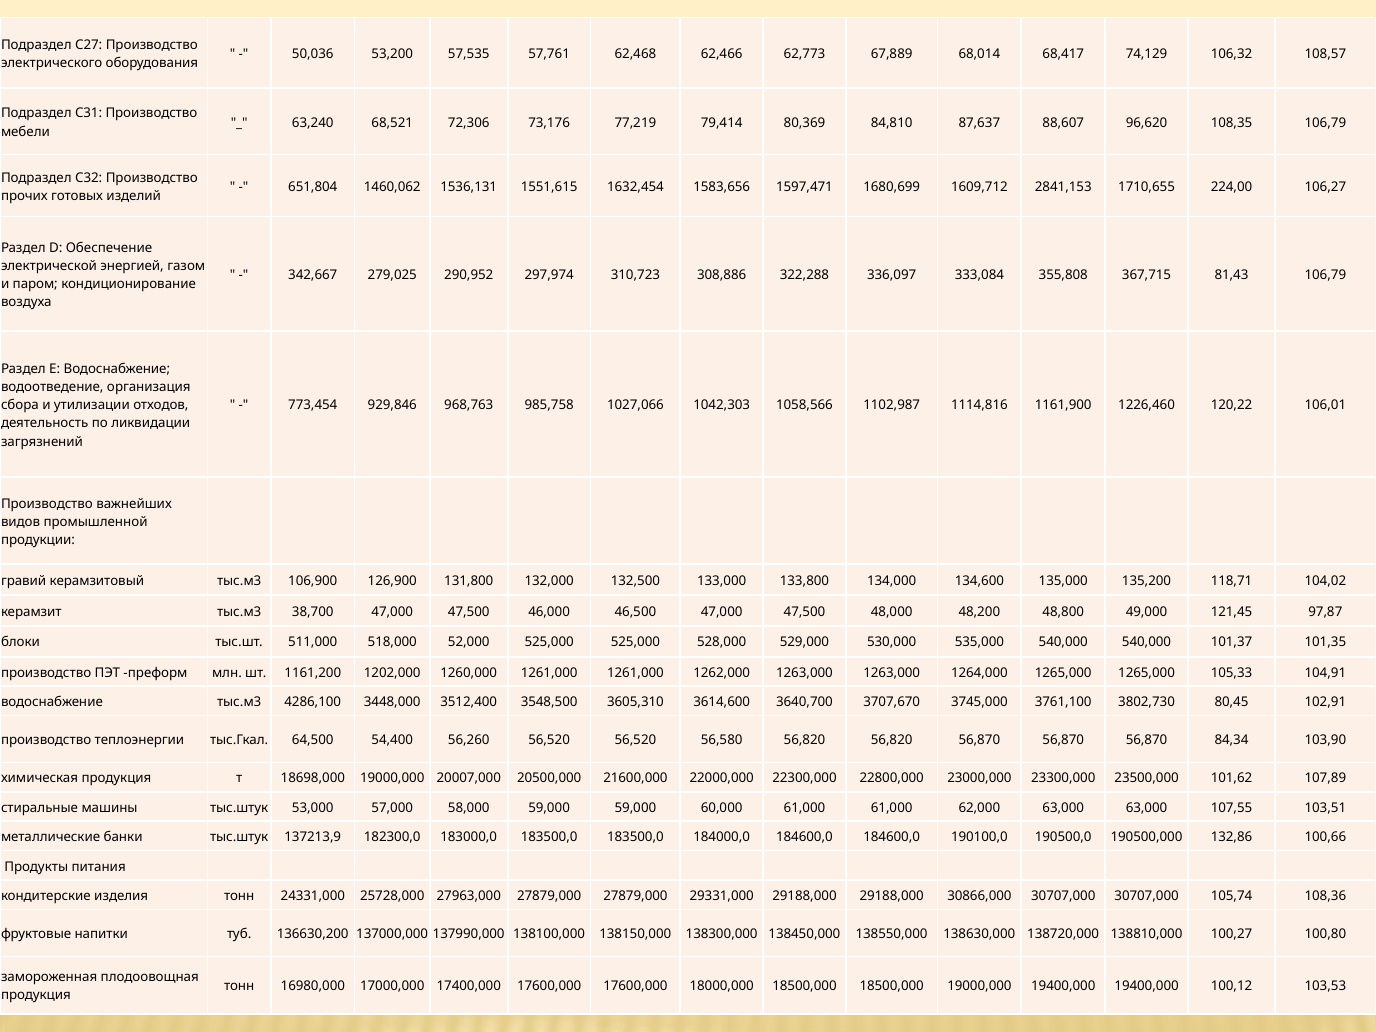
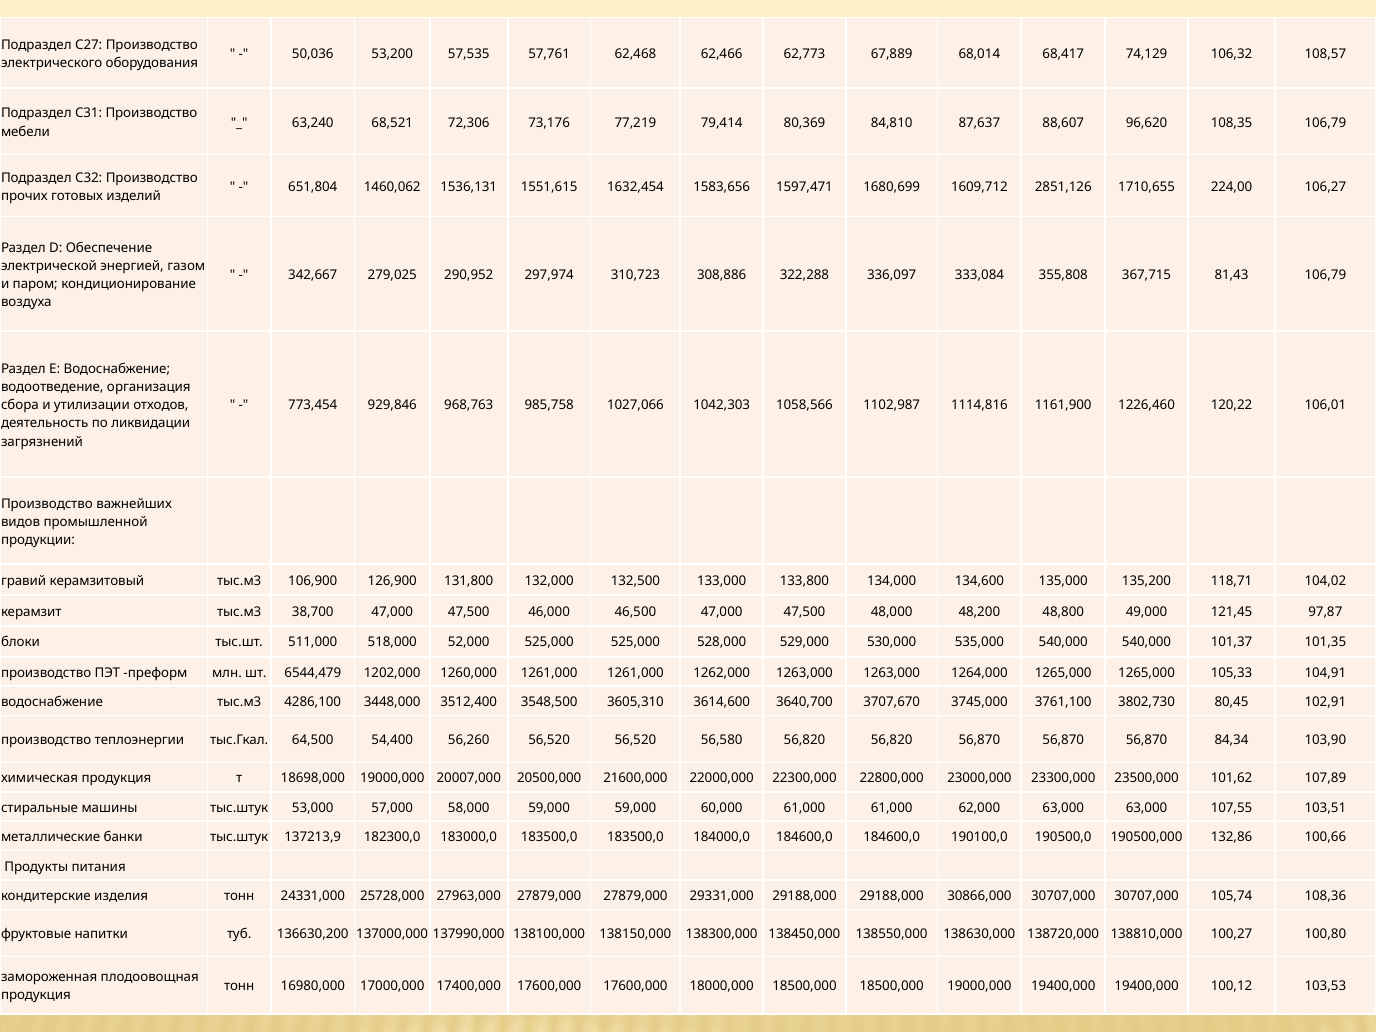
2841,153: 2841,153 -> 2851,126 (1063, 187)
1161,200: 1161,200 -> 6544,479 (313, 673)
